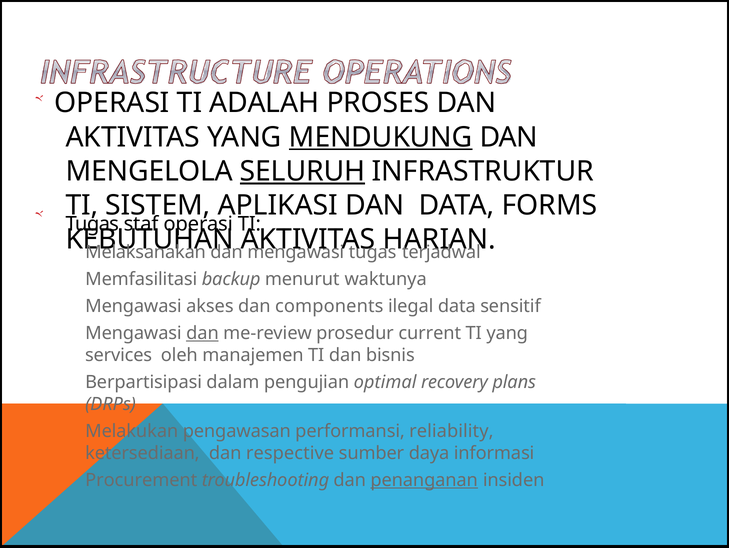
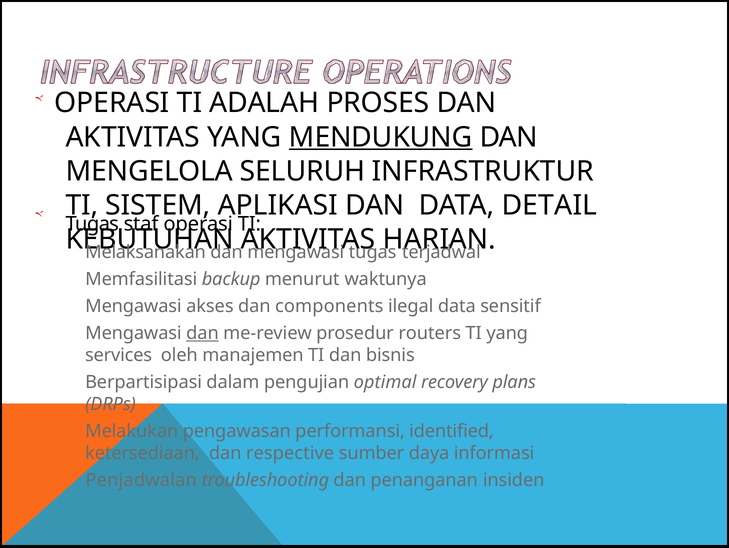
SELURUH underline: present -> none (303, 171)
FORMS: FORMS -> DETAIL (549, 205)
current: current -> routers (430, 333)
reliability: reliability -> identified (451, 431)
Procurement: Procurement -> Penjadwalan (141, 480)
penanganan underline: present -> none (424, 480)
